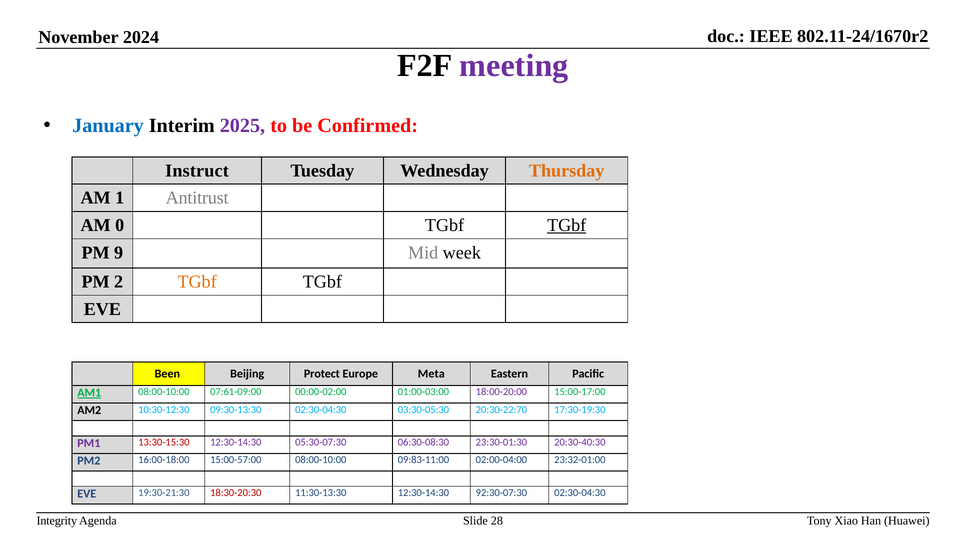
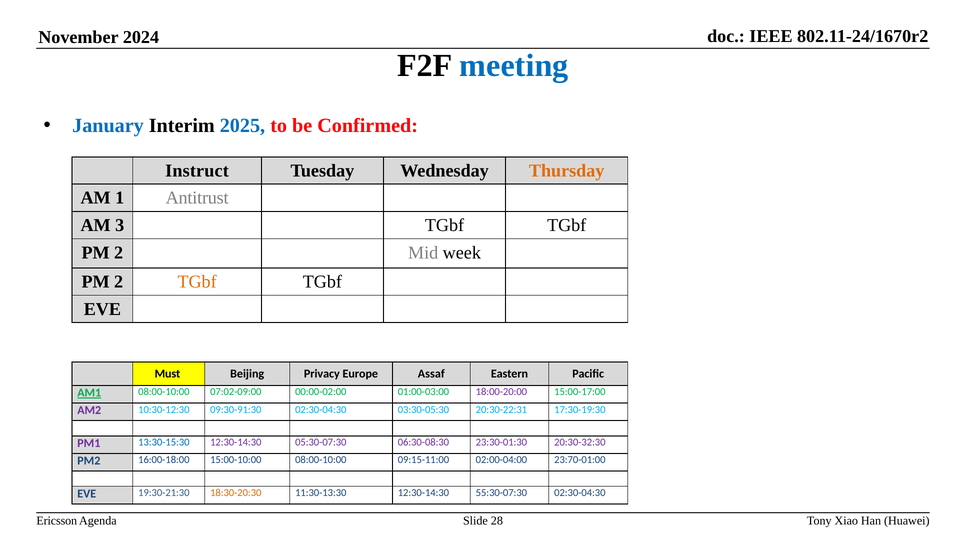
meeting colour: purple -> blue (514, 66)
2025 colour: purple -> blue (242, 126)
0: 0 -> 3 (120, 225)
TGbf underline: present -> none (567, 225)
9: 9 -> 2 (119, 253)
Been: Been -> Must (167, 374)
Protect: Protect -> Privacy (322, 374)
Meta: Meta -> Assaf (431, 374)
07:61-09:00: 07:61-09:00 -> 07:02-09:00 (236, 392)
AM2 colour: black -> purple (89, 411)
09:30-13:30: 09:30-13:30 -> 09:30-91:30 (236, 410)
20:30-22:70: 20:30-22:70 -> 20:30-22:31 (501, 410)
13:30-15:30 colour: red -> blue (164, 443)
20:30-40:30: 20:30-40:30 -> 20:30-32:30 (580, 443)
15:00-57:00: 15:00-57:00 -> 15:00-10:00 (236, 460)
09:83-11:00: 09:83-11:00 -> 09:15-11:00 (423, 460)
23:32-01:00: 23:32-01:00 -> 23:70-01:00 (580, 460)
18:30-20:30 colour: red -> orange (236, 493)
92:30-07:30: 92:30-07:30 -> 55:30-07:30 (501, 493)
Integrity: Integrity -> Ericsson (57, 521)
